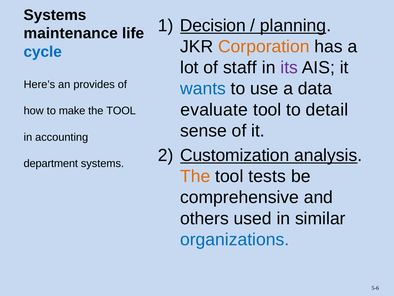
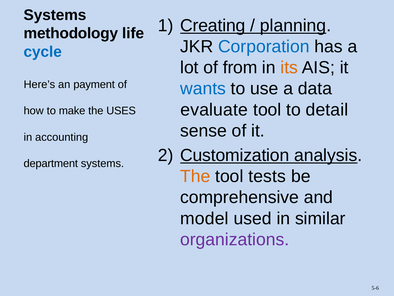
Decision: Decision -> Creating (213, 25)
maintenance: maintenance -> methodology (71, 33)
Corporation colour: orange -> blue (264, 46)
staff: staff -> from (240, 67)
its colour: purple -> orange (289, 67)
provides: provides -> payment (94, 84)
TOOL: TOOL -> USES (121, 111)
others: others -> model (204, 218)
organizations colour: blue -> purple (235, 239)
